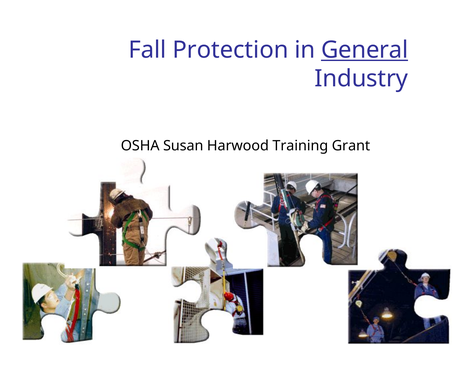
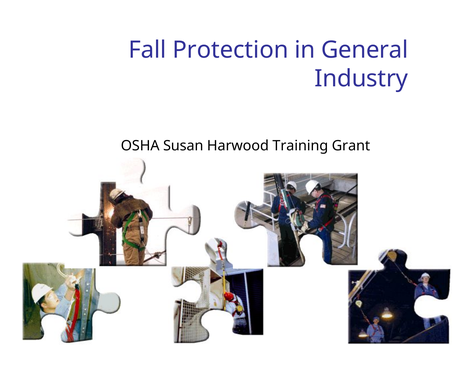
General underline: present -> none (365, 50)
